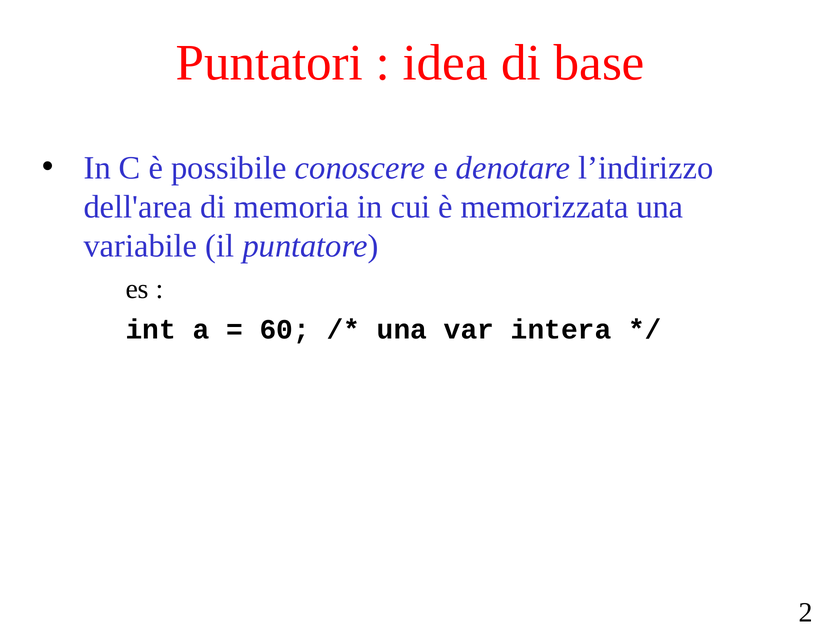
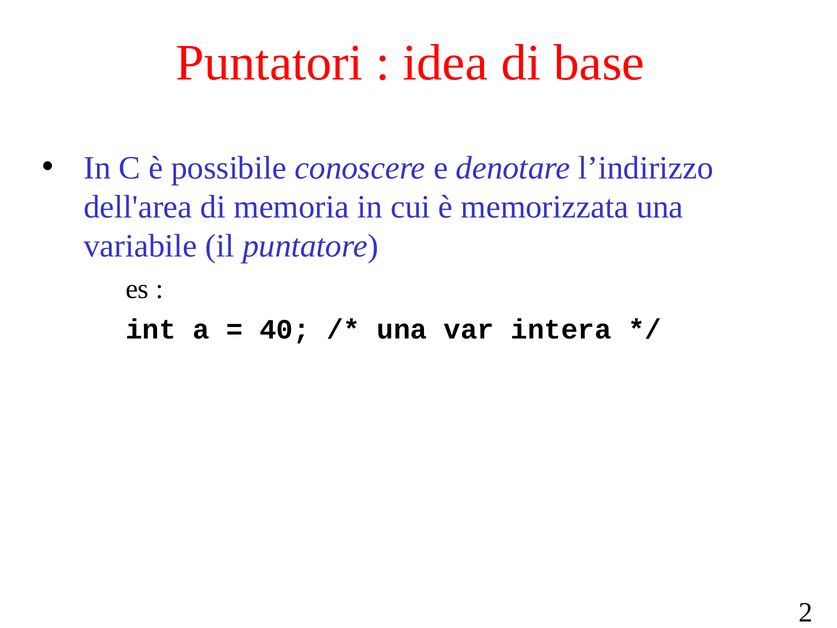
60: 60 -> 40 (285, 330)
